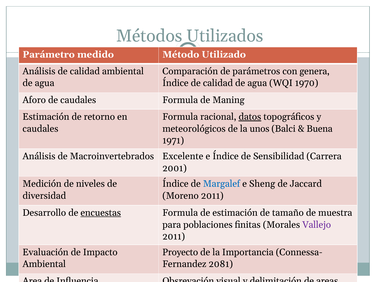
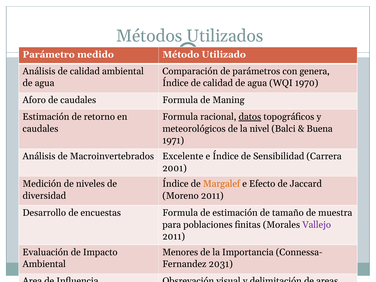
unos: unos -> nivel (259, 129)
Margalef colour: blue -> orange (221, 184)
Sheng: Sheng -> Efecto (262, 184)
encuestas underline: present -> none (101, 213)
Proyecto: Proyecto -> Menores (180, 252)
2081: 2081 -> 2031 (221, 264)
